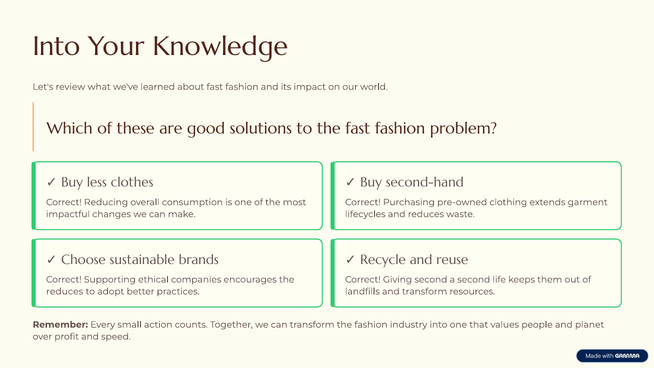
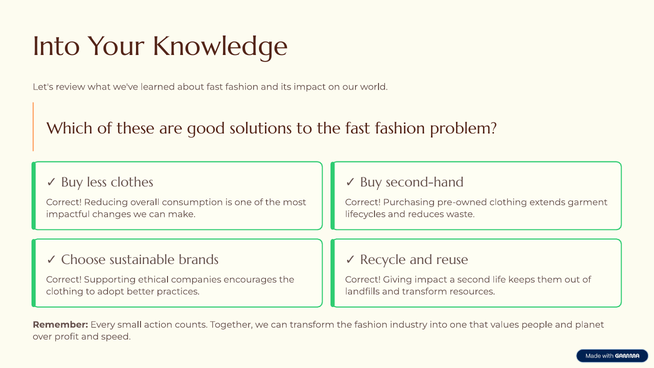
Giving second: second -> impact (431, 279)
reduces: reduces -> clothing (65, 291)
